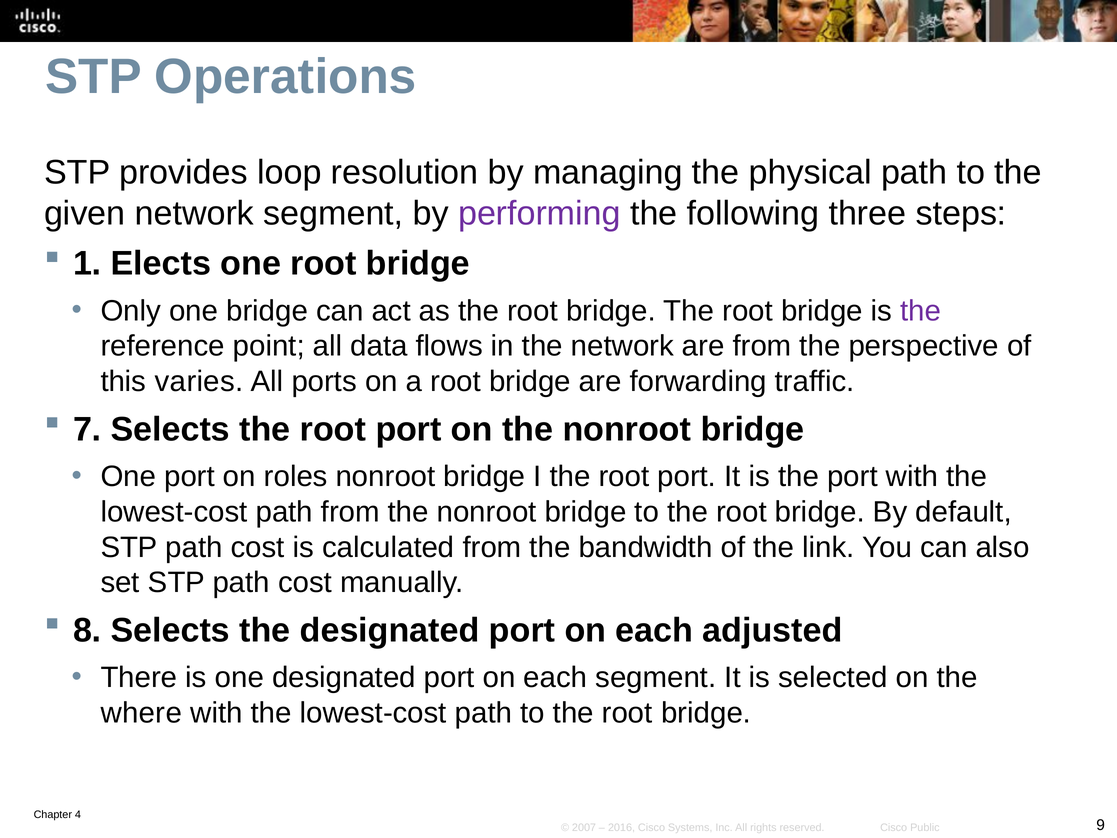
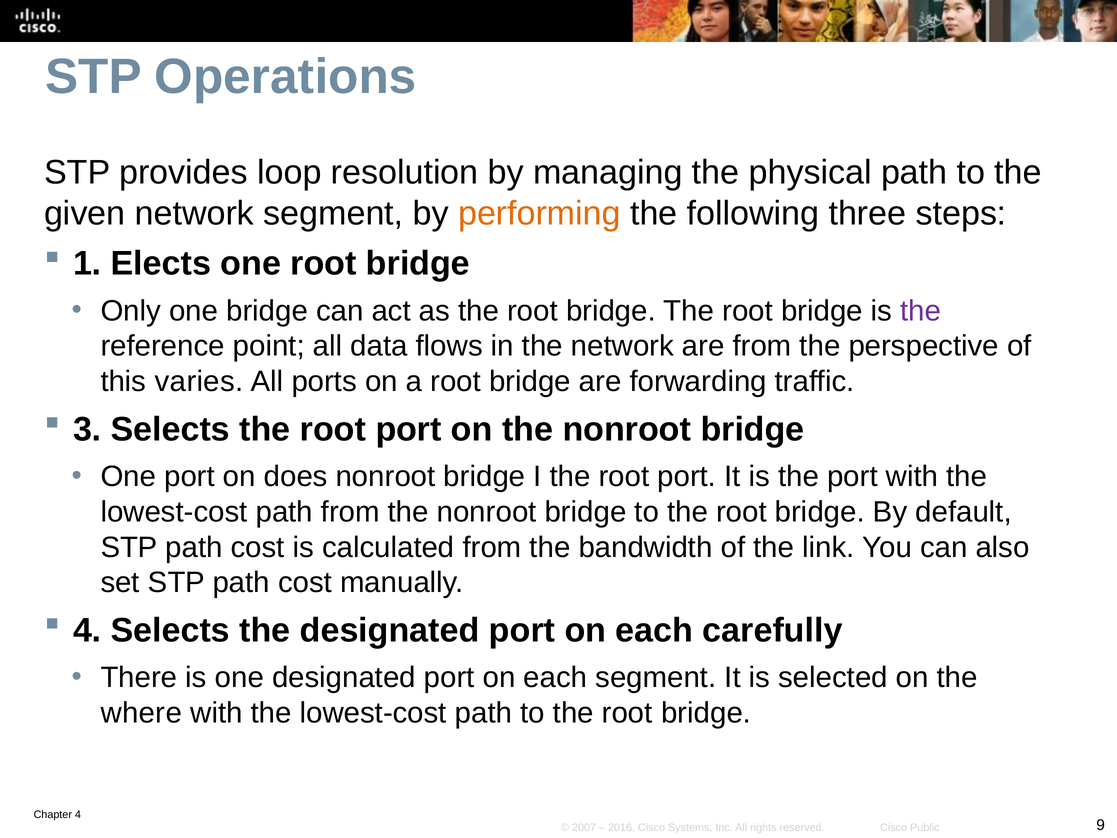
performing colour: purple -> orange (539, 213)
7: 7 -> 3 (87, 429)
roles: roles -> does (296, 476)
8: 8 -> 4 (87, 630)
adjusted: adjusted -> carefully (773, 630)
